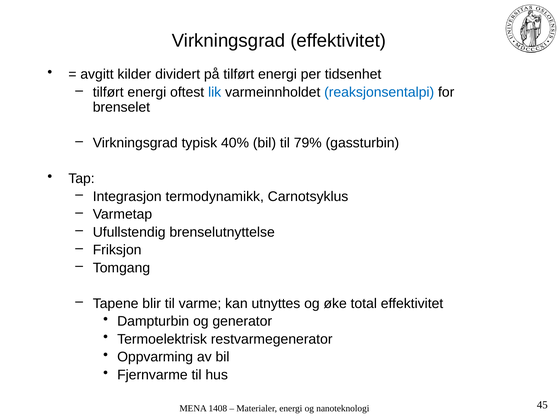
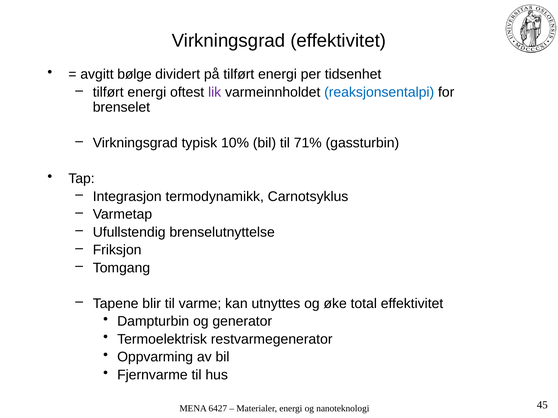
kilder: kilder -> bølge (134, 74)
lik colour: blue -> purple (215, 92)
40%: 40% -> 10% (235, 143)
79%: 79% -> 71% (308, 143)
1408: 1408 -> 6427 (218, 409)
